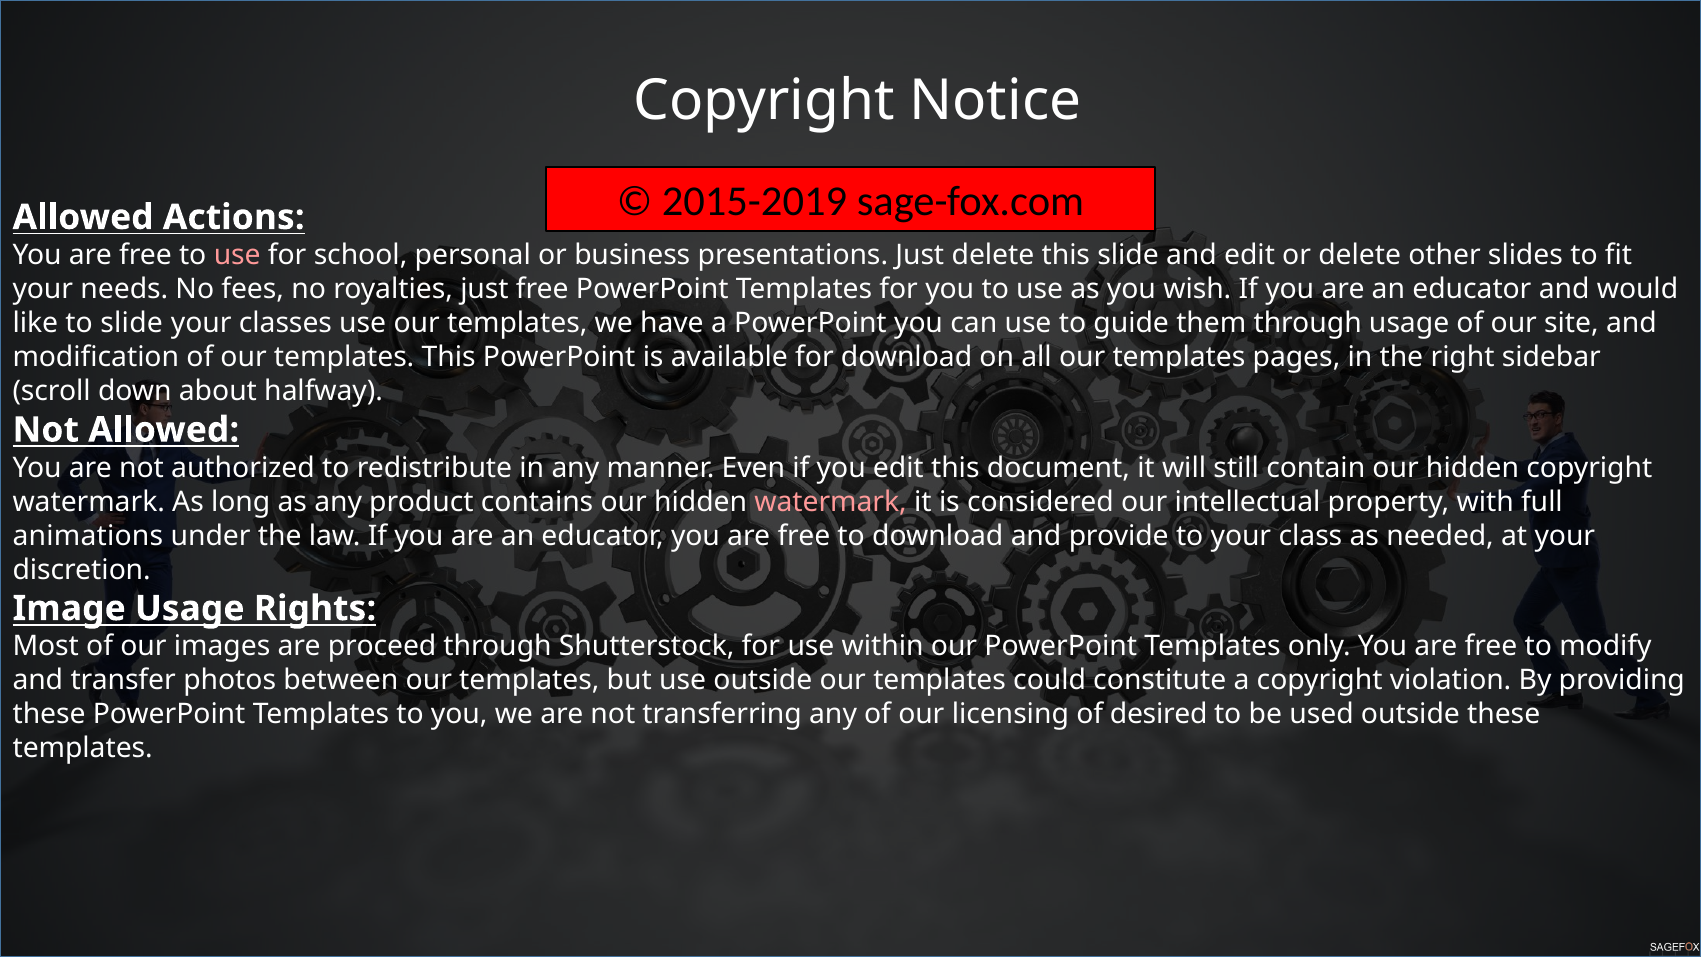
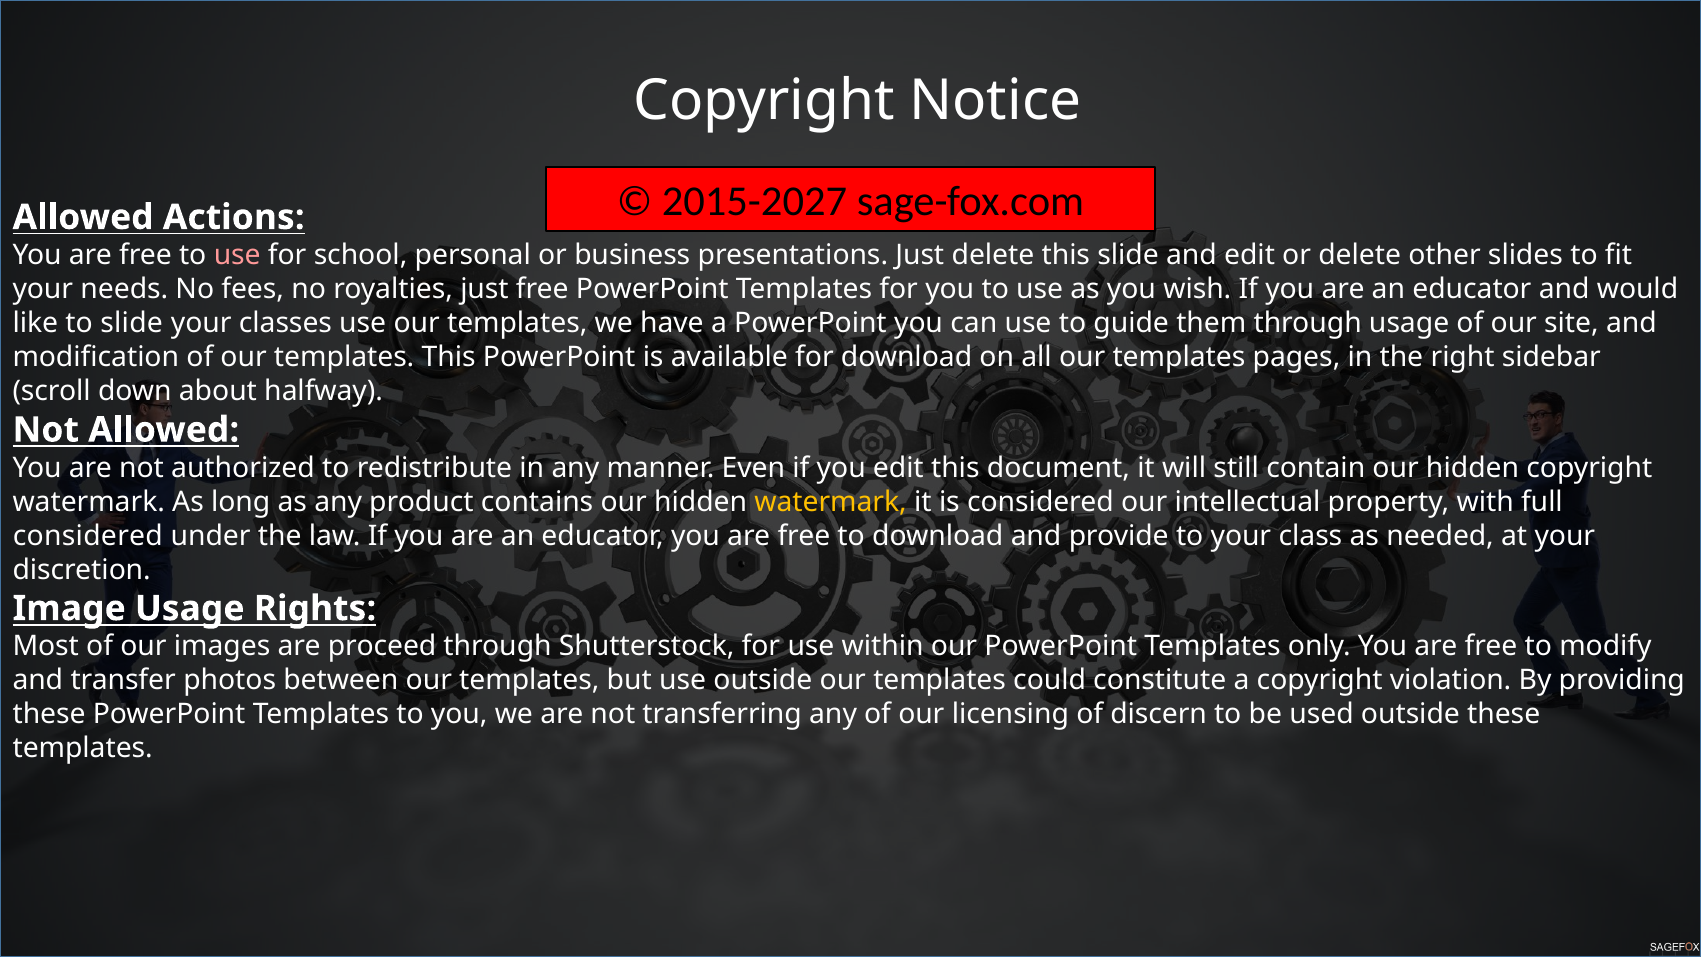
2015-2019: 2015-2019 -> 2015-2027 (754, 202)
watermark colour: pink -> yellow (831, 502)
animations: animations -> considered (88, 536)
desired: desired -> discern (1159, 714)
